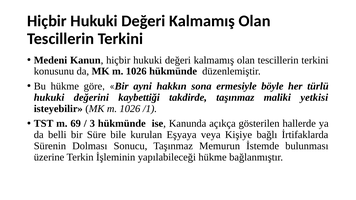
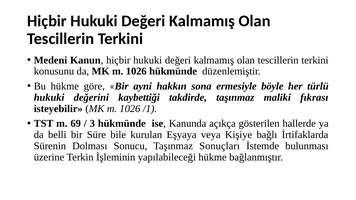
yetkisi: yetkisi -> fıkrası (314, 98)
Memurun: Memurun -> Sonuçları (220, 146)
